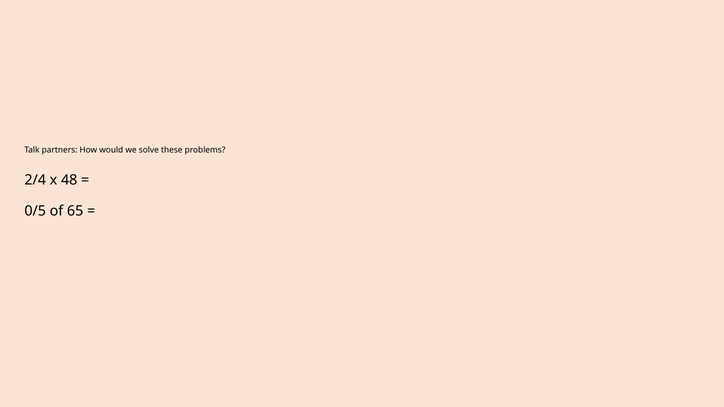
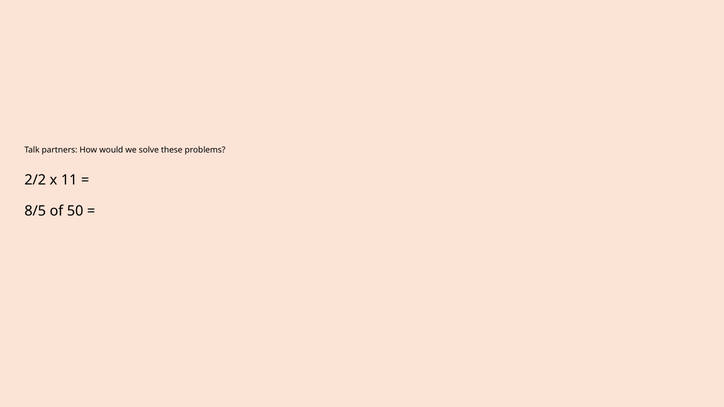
2/4: 2/4 -> 2/2 (35, 180)
48: 48 -> 11 (69, 180)
0/5: 0/5 -> 8/5 (35, 211)
65: 65 -> 50 (75, 211)
